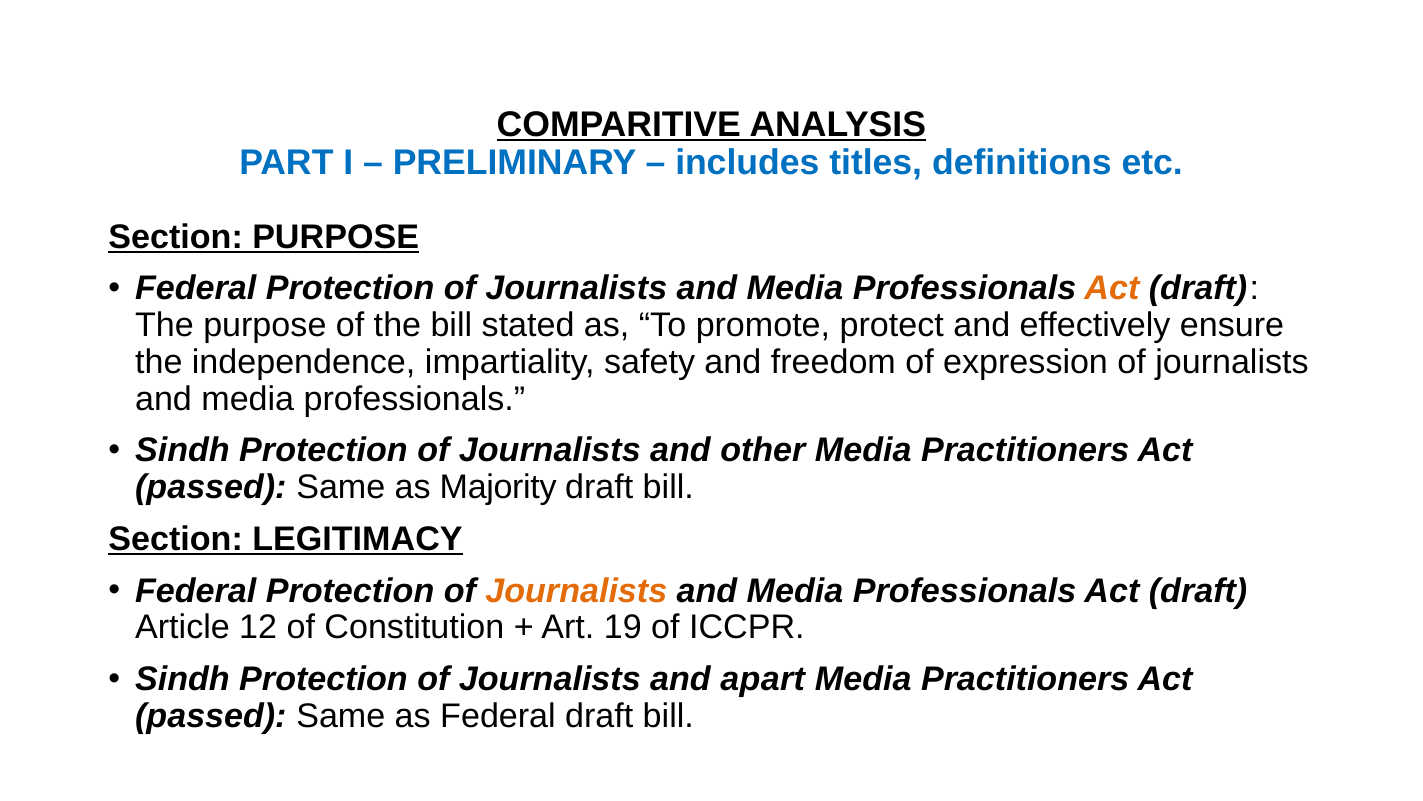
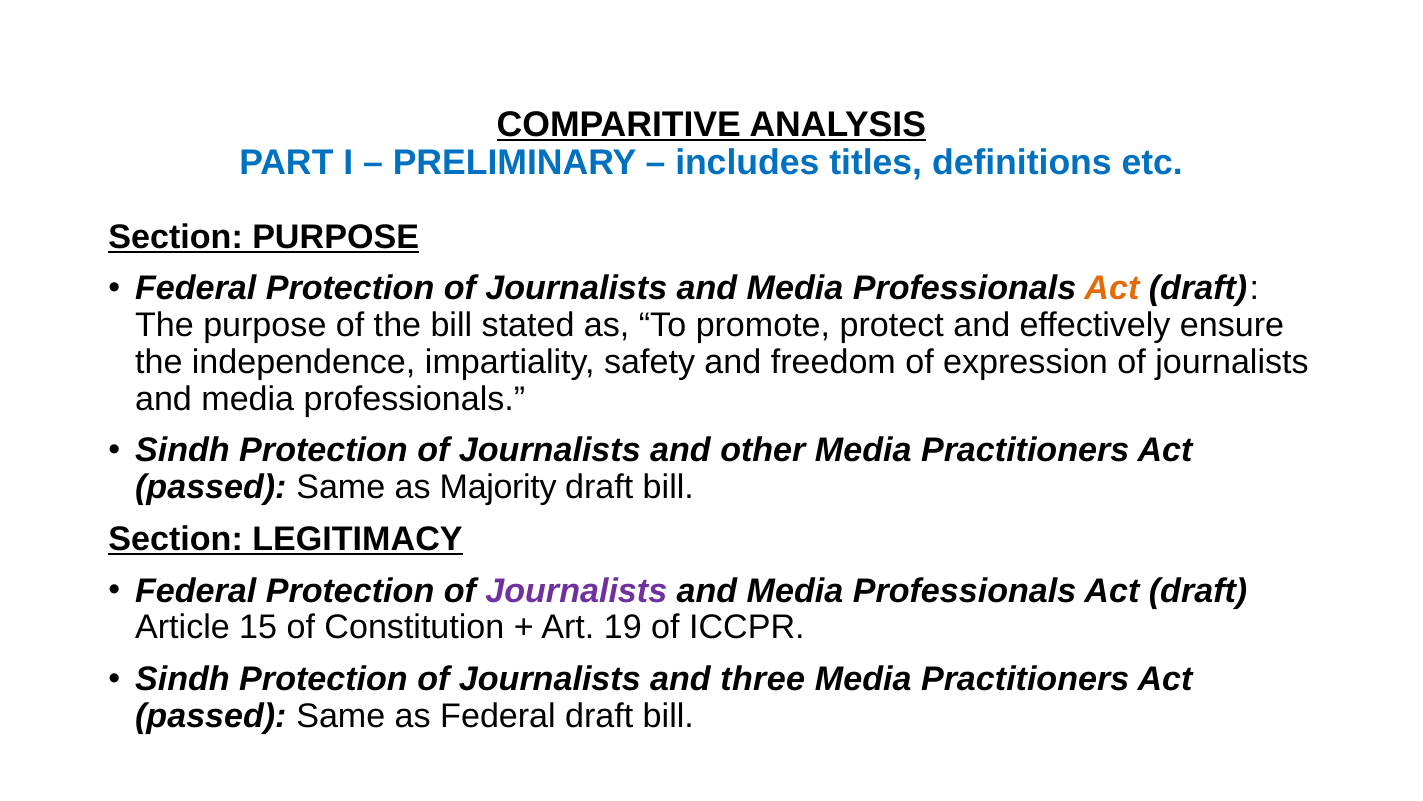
Journalists colour: orange -> purple (576, 590)
12: 12 -> 15 (258, 627)
apart: apart -> three (763, 679)
